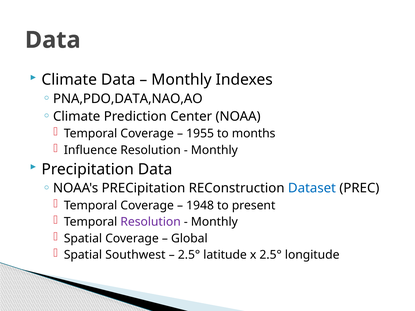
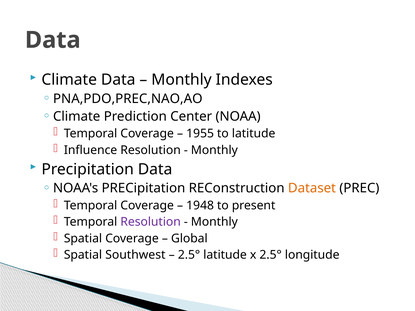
PNA,PDO,DATA,NAO,AO: PNA,PDO,DATA,NAO,AO -> PNA,PDO,PREC,NAO,AO (128, 99)
to months: months -> latitude (254, 134)
Dataset colour: blue -> orange (312, 188)
